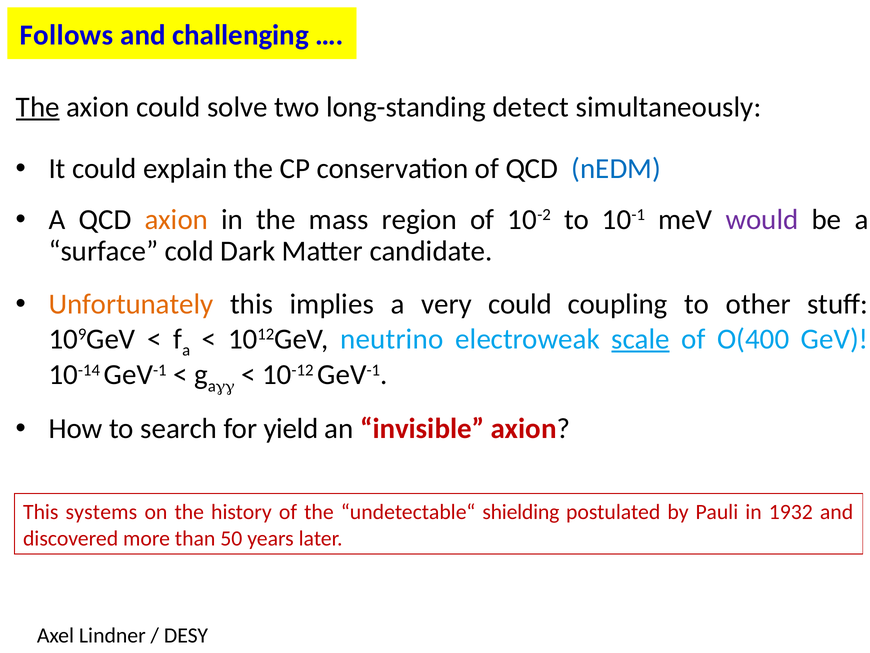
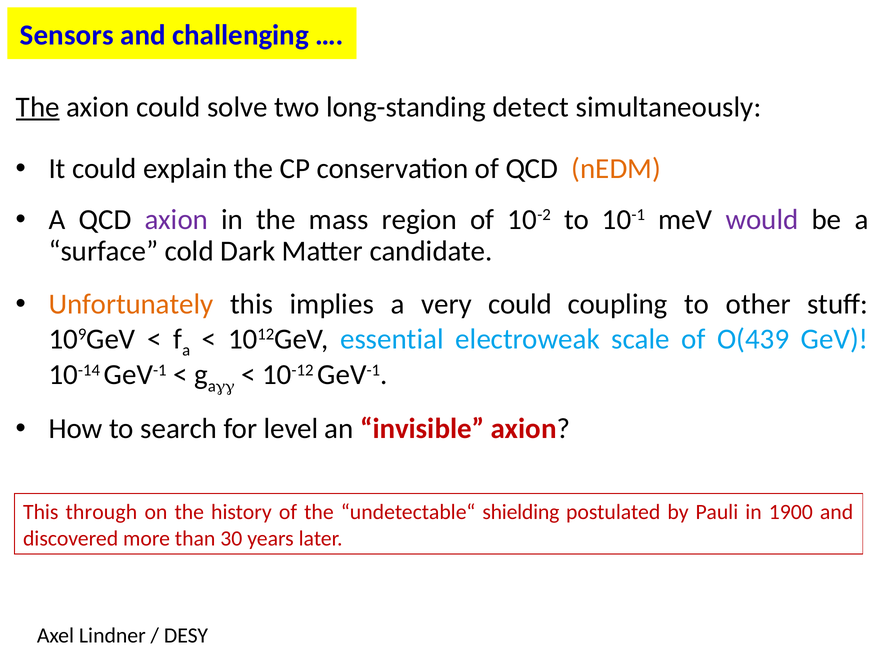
Follows: Follows -> Sensors (67, 35)
nEDM colour: blue -> orange (616, 169)
axion colour: orange -> purple (176, 219)
neutrino: neutrino -> essential (392, 339)
scale underline: present -> none (641, 339)
O(400: O(400 -> O(439 (753, 339)
yield: yield -> level (291, 429)
systems: systems -> through (101, 512)
1932: 1932 -> 1900 (791, 512)
50: 50 -> 30 (231, 538)
